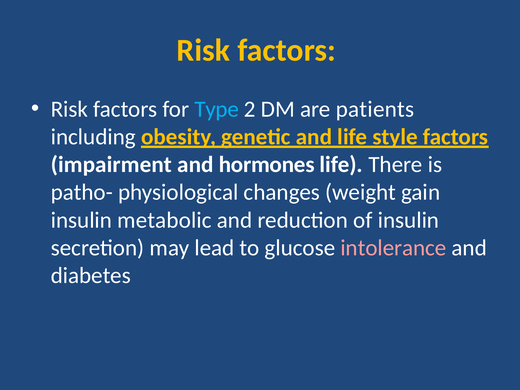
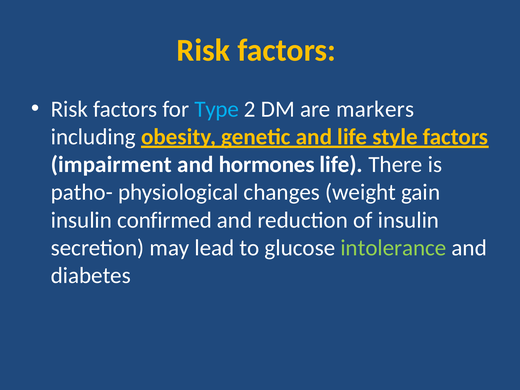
patients: patients -> markers (375, 109)
metabolic: metabolic -> confirmed (165, 220)
intolerance colour: pink -> light green (393, 248)
